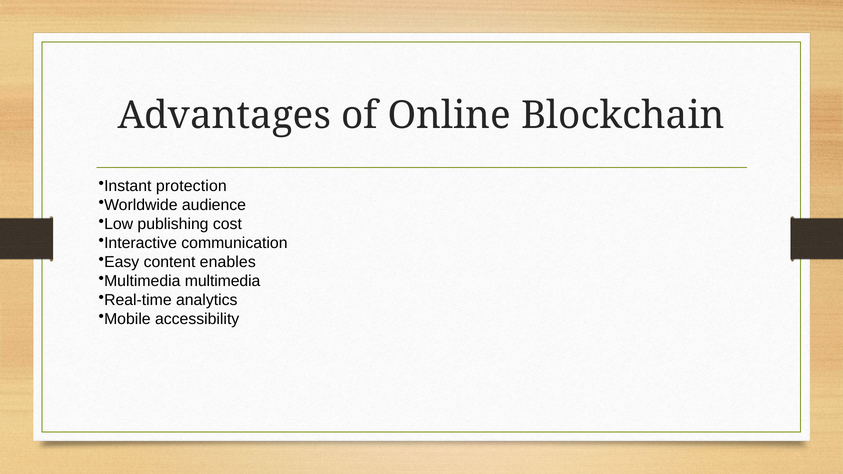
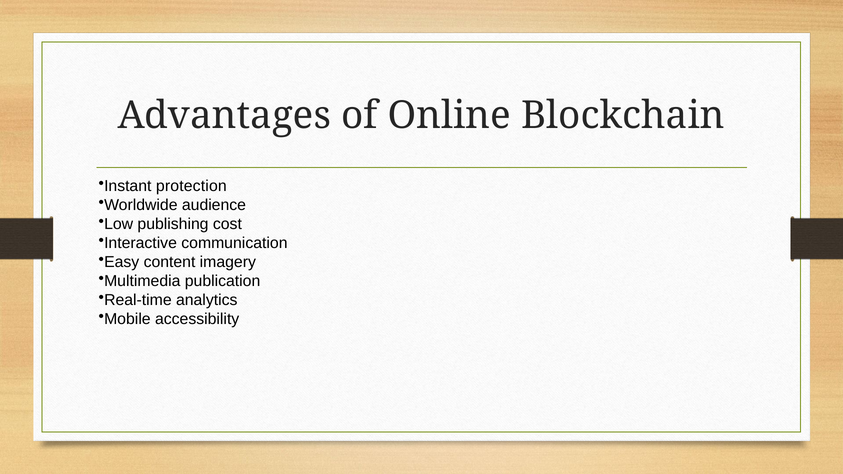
enables: enables -> imagery (228, 262)
Multimedia multimedia: multimedia -> publication (223, 281)
